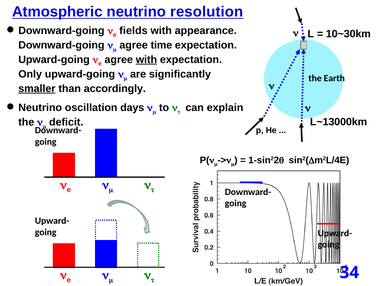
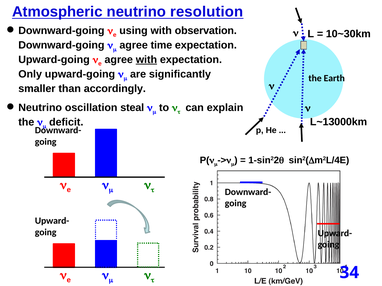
fields: fields -> using (133, 31)
appearance: appearance -> observation (206, 31)
smaller underline: present -> none (37, 89)
days: days -> steal (132, 108)
